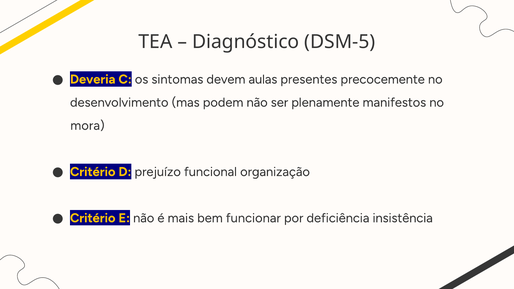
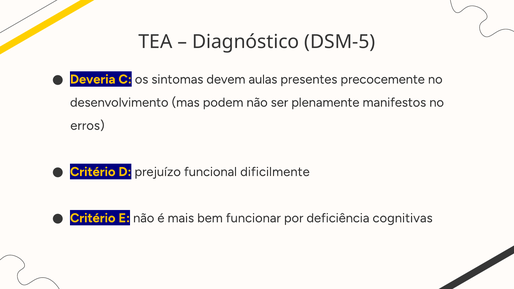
mora: mora -> erros (87, 126)
organização: organização -> dificilmente (275, 172)
insistência: insistência -> cognitivas (403, 218)
